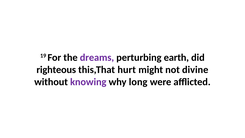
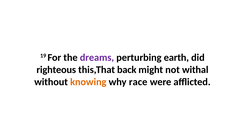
hurt: hurt -> back (127, 70)
divine: divine -> withal (195, 70)
knowing colour: purple -> orange (88, 82)
long: long -> race (138, 82)
